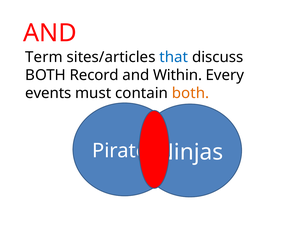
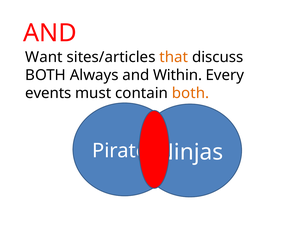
Term: Term -> Want (44, 57)
that colour: blue -> orange (174, 57)
Record: Record -> Always (94, 75)
